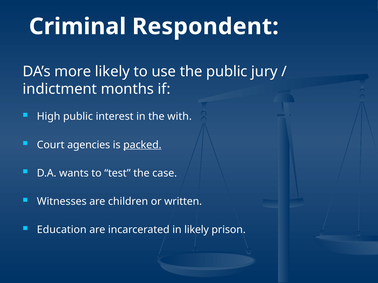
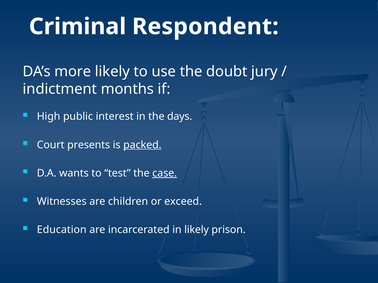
the public: public -> doubt (227, 72)
with: with -> days (180, 117)
agencies: agencies -> presents (89, 145)
case underline: none -> present (165, 173)
written: written -> exceed (183, 202)
